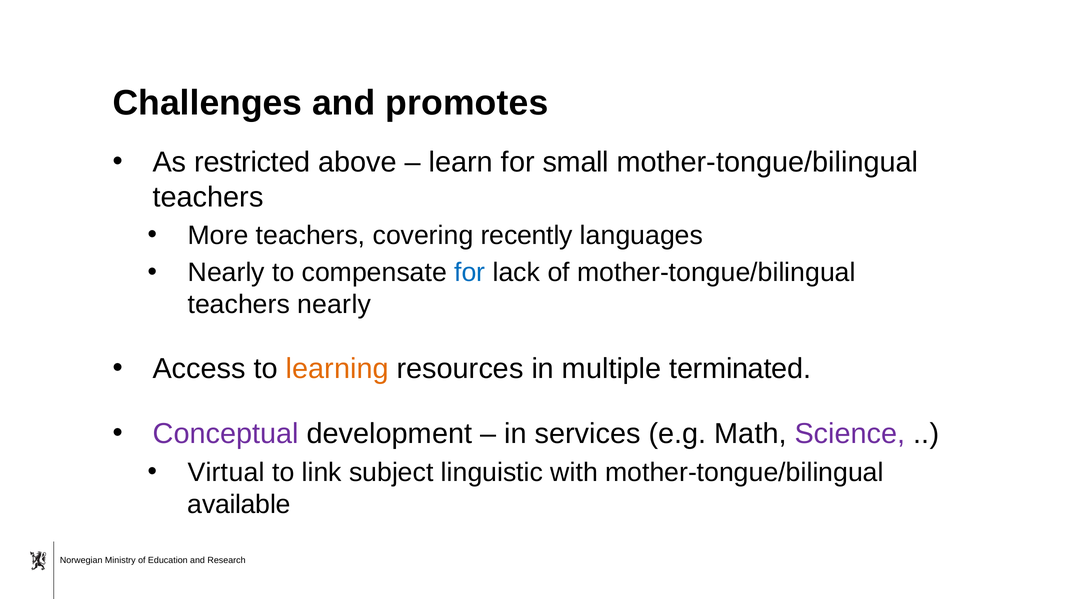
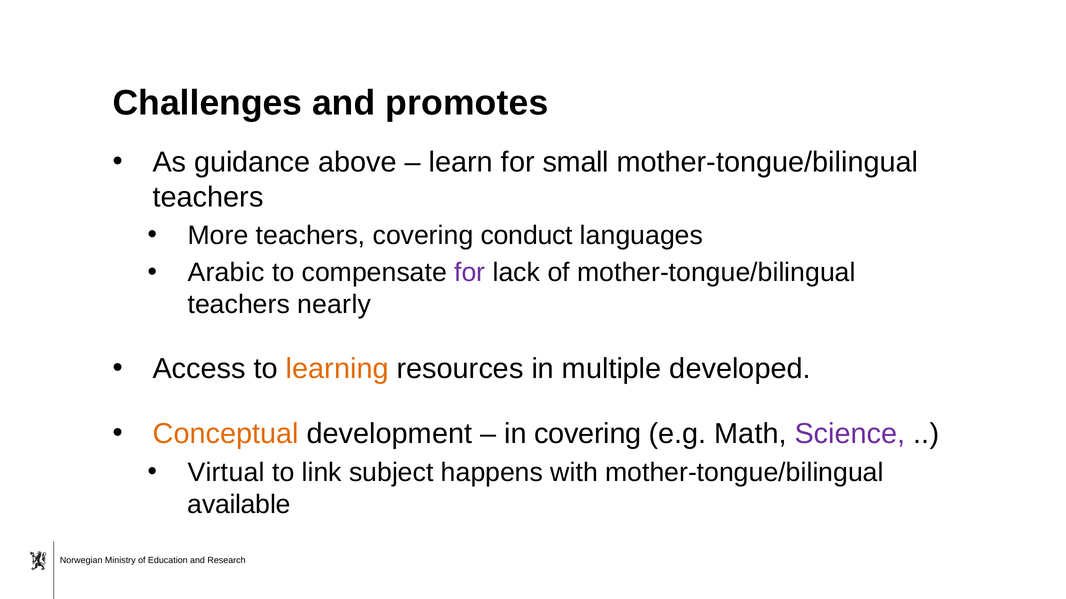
restricted: restricted -> guidance (252, 163)
recently: recently -> conduct (527, 236)
Nearly: Nearly -> Arabic (226, 273)
for colour: blue -> purple (470, 273)
terminated: terminated -> developed (740, 369)
Conceptual colour: purple -> orange (226, 434)
in services: services -> covering (588, 434)
linguistic: linguistic -> happens (492, 473)
